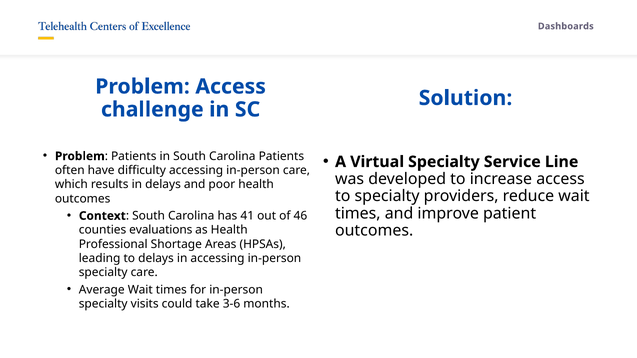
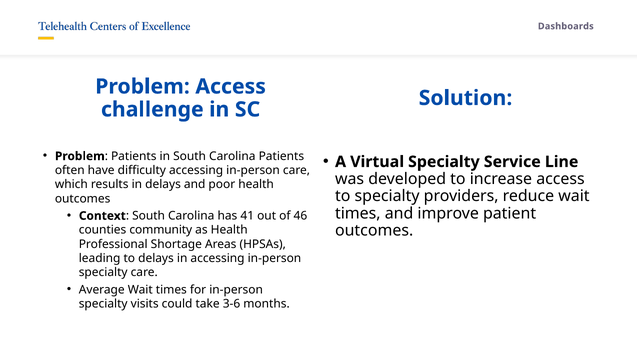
evaluations: evaluations -> community (161, 230)
